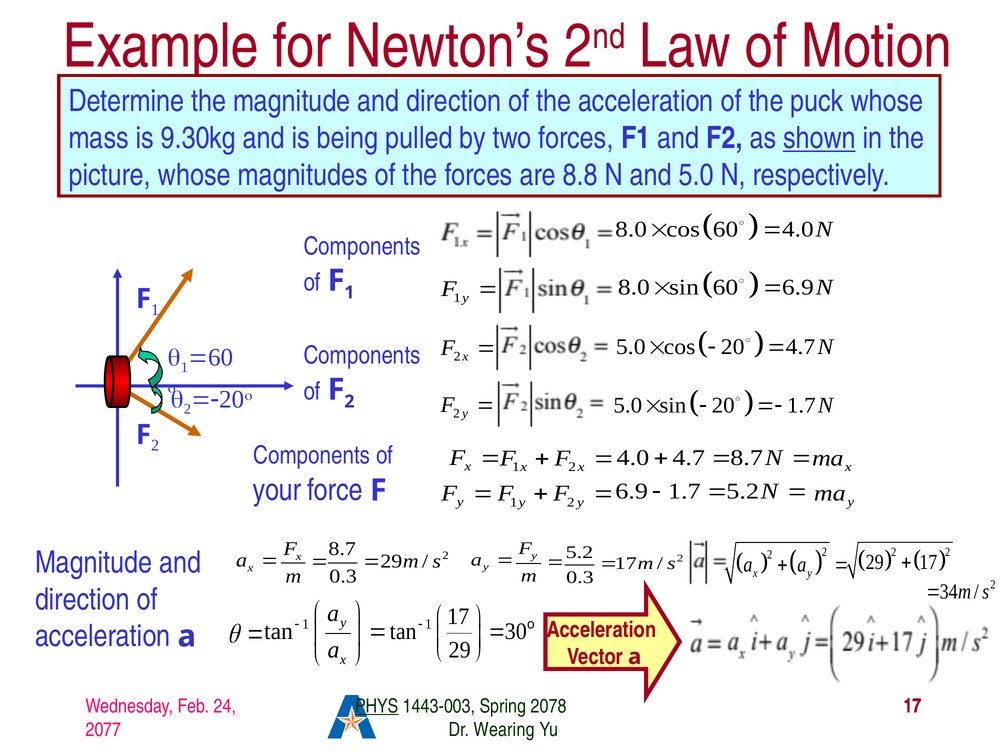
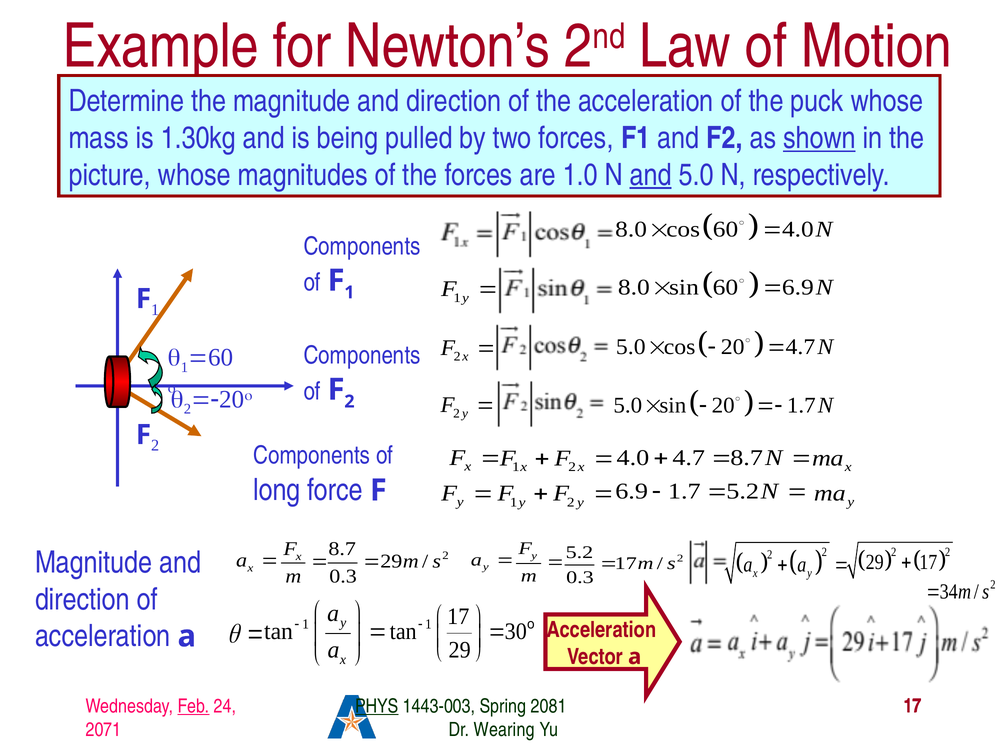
9.30kg: 9.30kg -> 1.30kg (198, 138)
8.8: 8.8 -> 1.0 (580, 175)
and underline: none -> present (651, 175)
your: your -> long (277, 490)
Feb underline: none -> present (194, 706)
2078: 2078 -> 2081 (549, 706)
2077: 2077 -> 2071 (103, 730)
